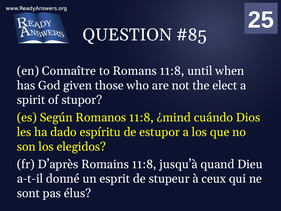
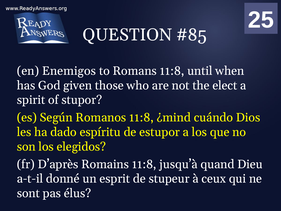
Connaître: Connaître -> Enemigos (69, 71)
